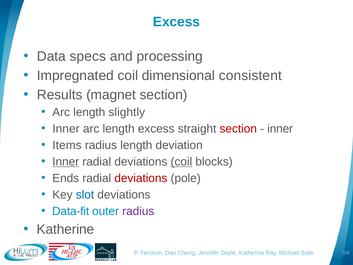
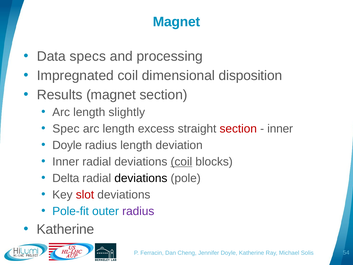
Excess: Excess -> Magnet (177, 22)
consistent: consistent -> disposition (250, 75)
Inner: Inner -> Spec (66, 129)
Items: Items -> Doyle (67, 145)
Inner underline: present -> none (66, 162)
Ends: Ends -> Delta (66, 178)
deviations colour: red -> black (141, 178)
slot colour: blue -> red (85, 194)
Data-fit: Data-fit -> Pole-fit (71, 211)
